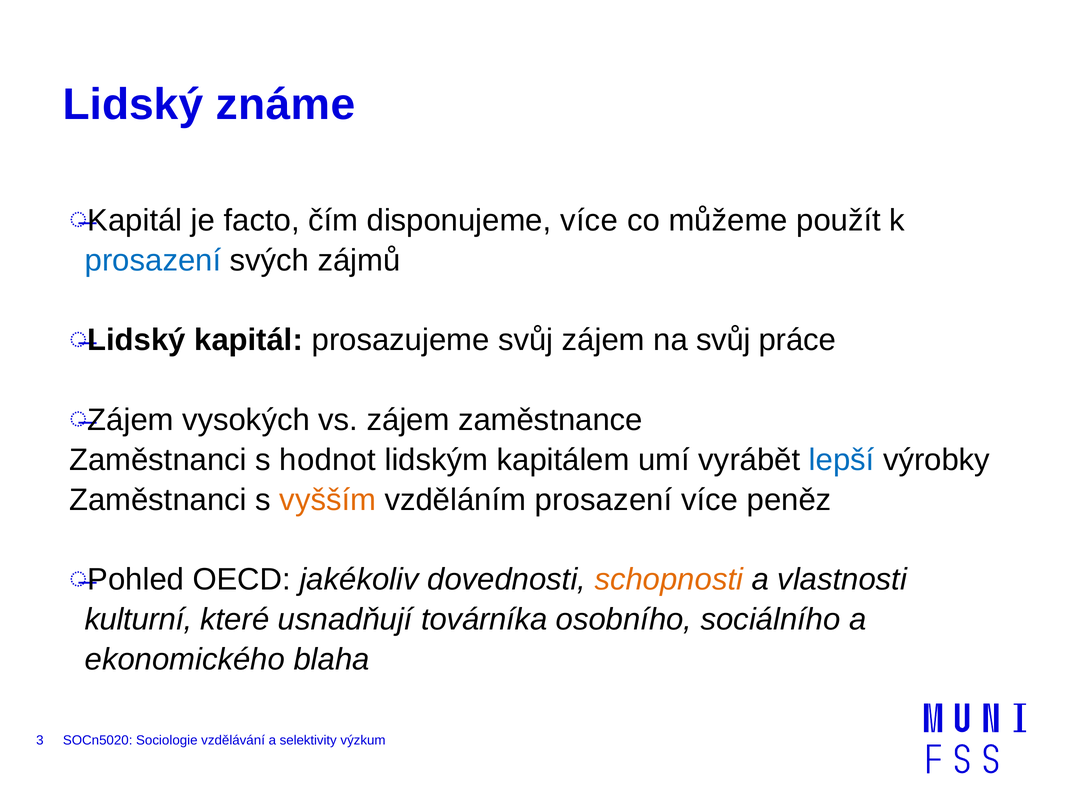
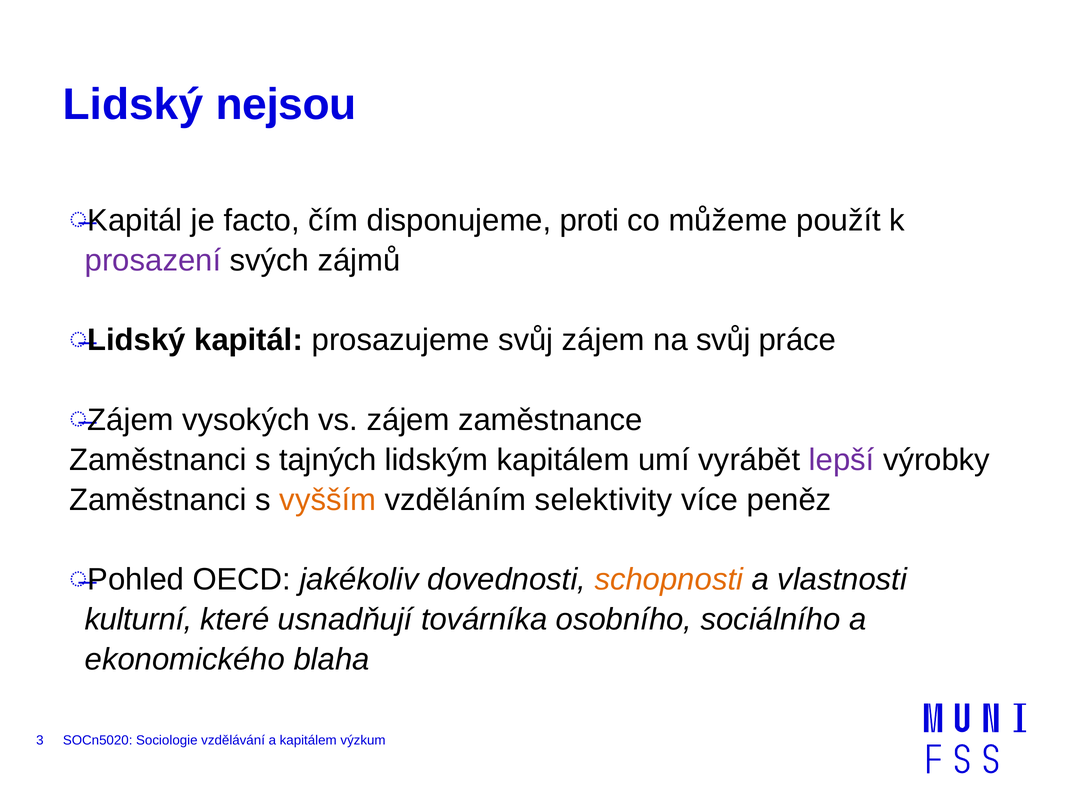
známe: známe -> nejsou (286, 105)
disponujeme více: více -> proti (589, 221)
prosazení colour: blue -> purple (153, 261)
hodnot: hodnot -> tajných (328, 460)
lepší colour: blue -> purple (842, 460)
vzděláním prosazení: prosazení -> selektivity (604, 500)
a selektivity: selektivity -> kapitálem (308, 741)
